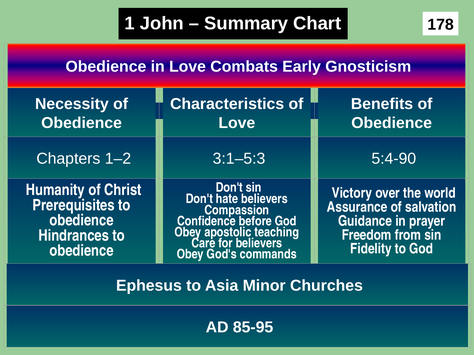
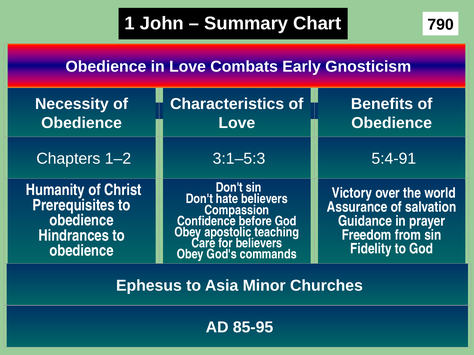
178: 178 -> 790 (441, 25)
5:4-90: 5:4-90 -> 5:4-91 (394, 159)
